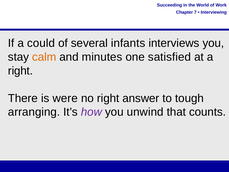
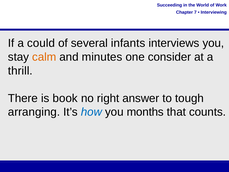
satisfied: satisfied -> consider (169, 57)
right: right -> thrill (20, 71)
were: were -> book (65, 98)
how colour: purple -> blue (91, 112)
unwind: unwind -> months (145, 112)
